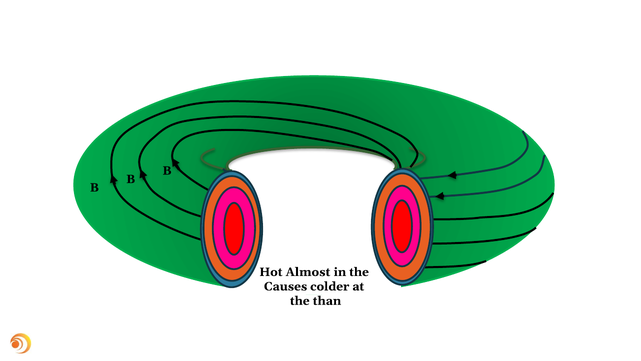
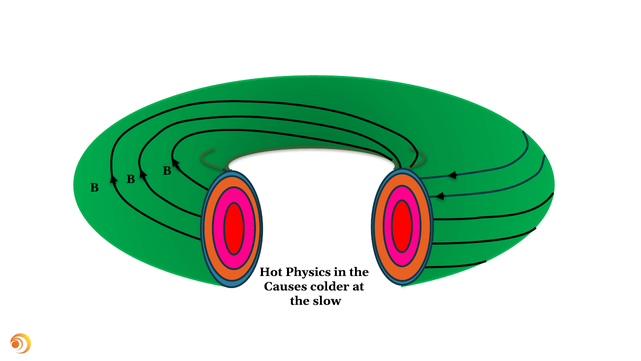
Almost: Almost -> Physics (308, 272)
than: than -> slow (327, 301)
